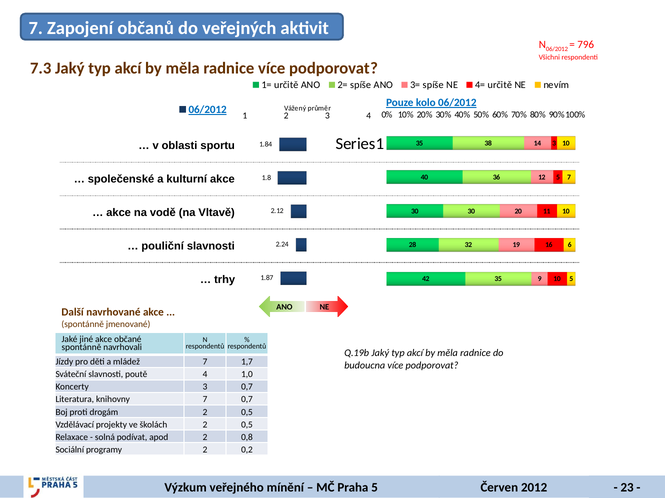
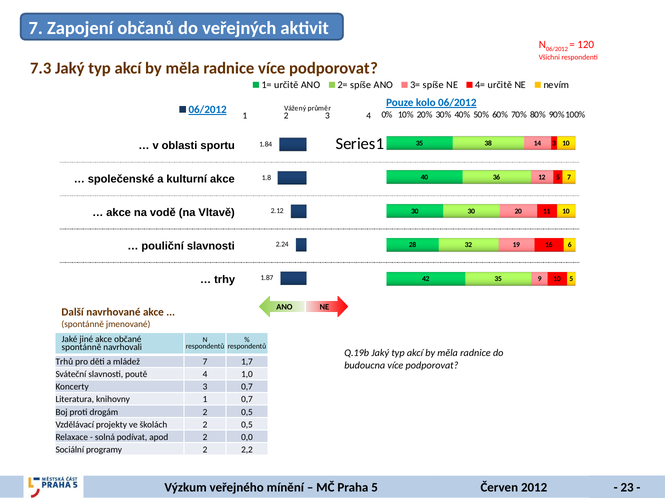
796: 796 -> 120 (586, 45)
Jízdy: Jízdy -> Trhů (64, 362)
knihovny 7: 7 -> 1 (205, 400)
0,8: 0,8 -> 0,0 (247, 438)
0,2: 0,2 -> 2,2 (247, 450)
